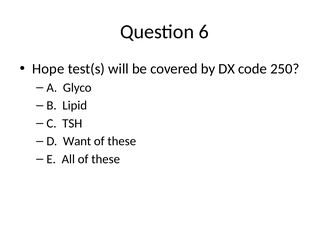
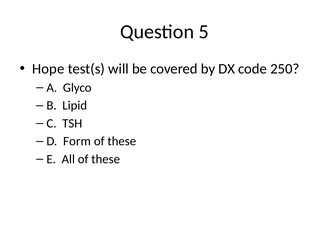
6: 6 -> 5 (204, 32)
Want: Want -> Form (77, 142)
